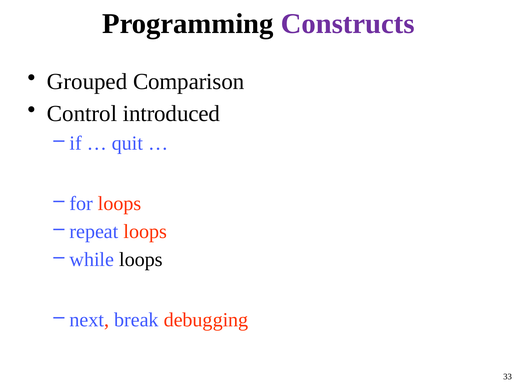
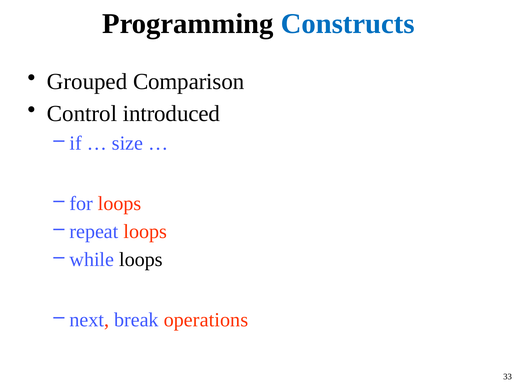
Constructs colour: purple -> blue (348, 24)
quit: quit -> size (127, 143)
debugging: debugging -> operations (206, 321)
